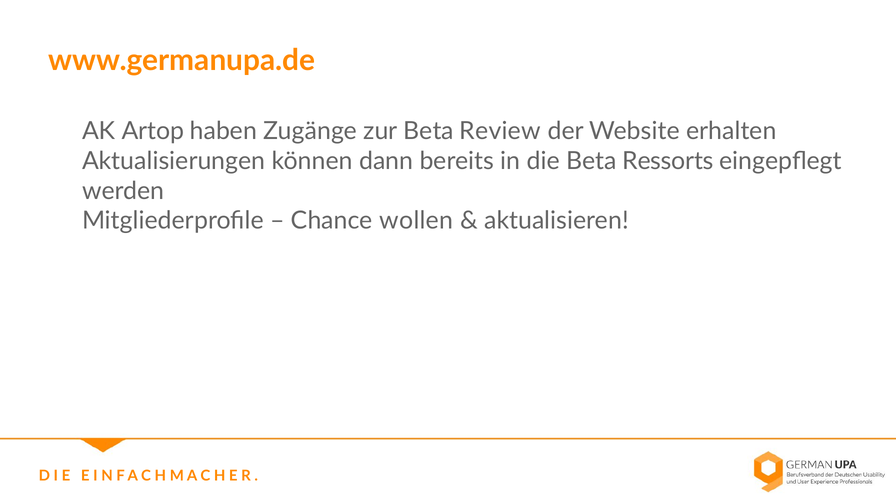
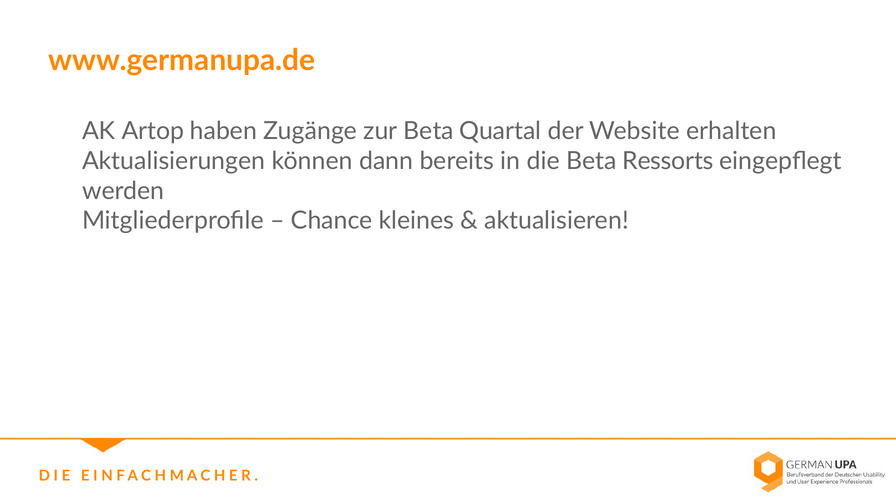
Review: Review -> Quartal (500, 131)
wollen: wollen -> kleines (416, 221)
